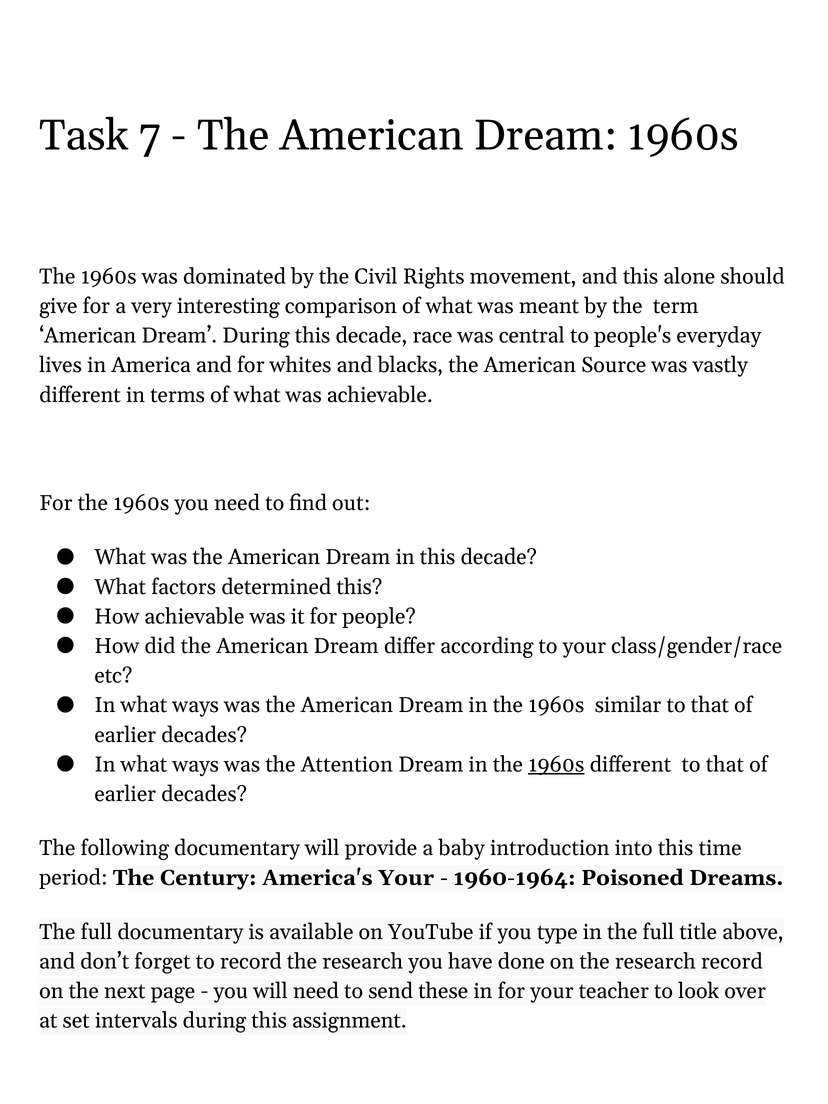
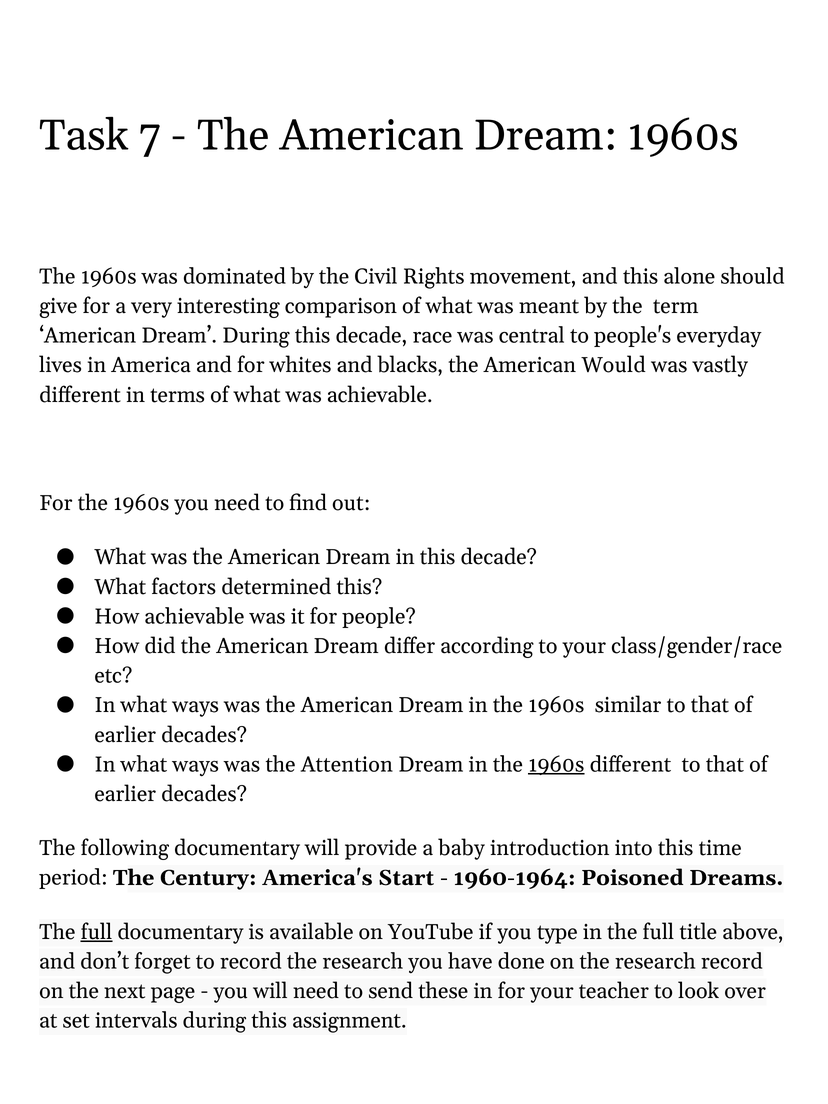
Source: Source -> Would (614, 365)
America's Your: Your -> Start (406, 878)
full underline: none -> present (96, 932)
